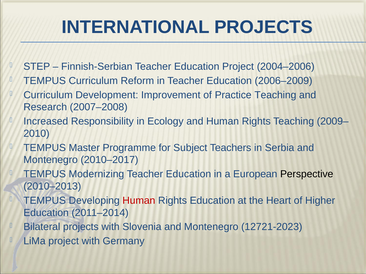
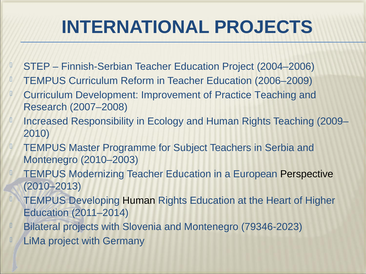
2010–2017: 2010–2017 -> 2010–2003 (109, 160)
Human colour: red -> black (139, 201)
12721-2023: 12721-2023 -> 79346-2023 (272, 227)
